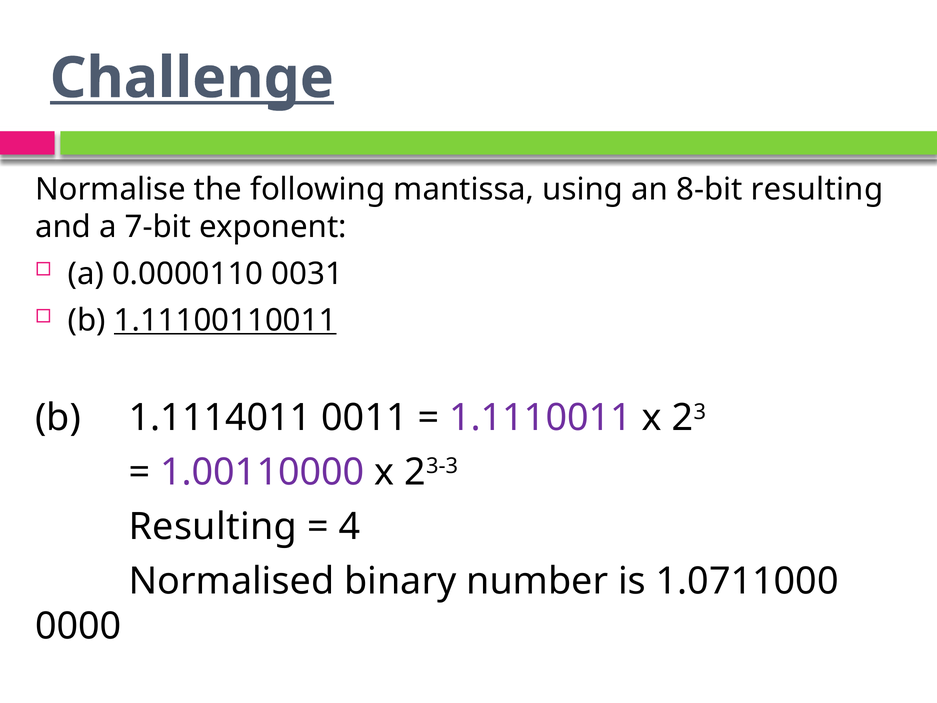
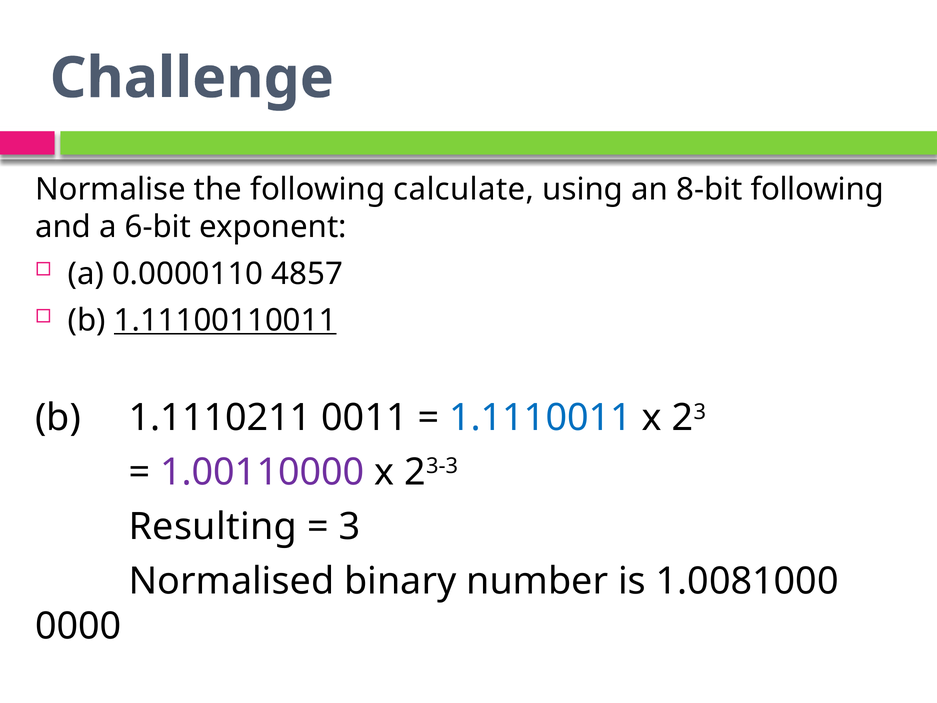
Challenge underline: present -> none (192, 78)
mantissa: mantissa -> calculate (464, 190)
8-bit resulting: resulting -> following (817, 190)
7-bit: 7-bit -> 6-bit (158, 227)
0031: 0031 -> 4857 (307, 274)
1.1114011: 1.1114011 -> 1.1110211 (220, 418)
1.1110011 colour: purple -> blue (540, 418)
4: 4 -> 3 (349, 527)
1.0711000: 1.0711000 -> 1.0081000 (747, 581)
